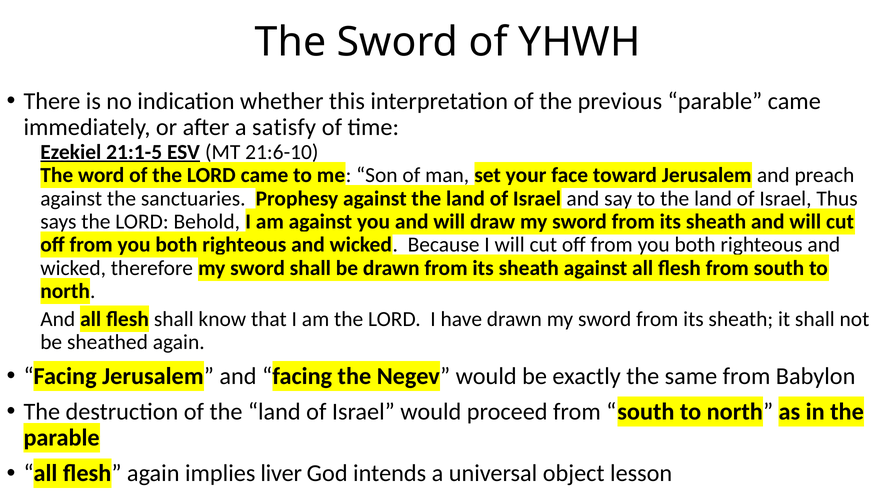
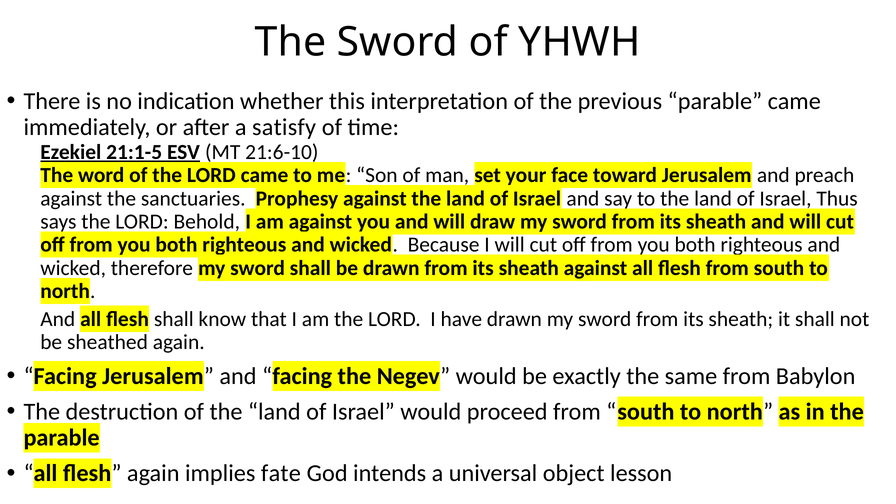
liver: liver -> fate (281, 473)
